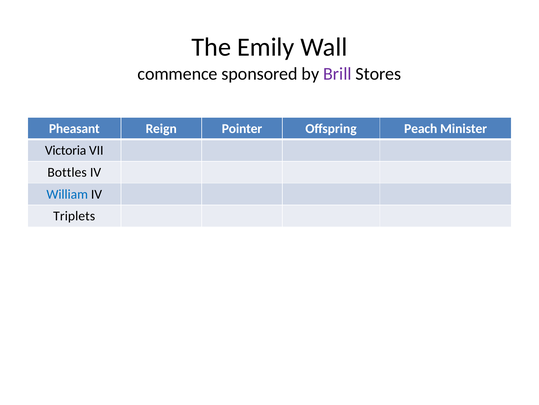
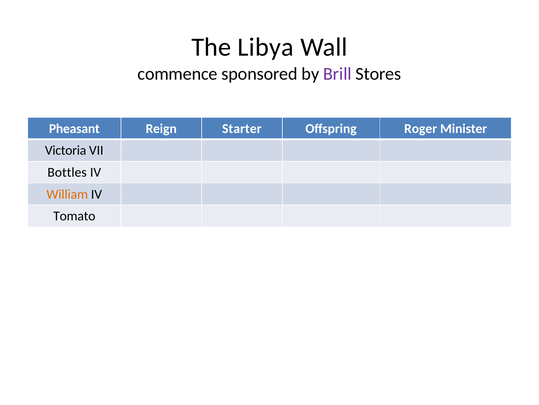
Emily: Emily -> Libya (266, 47)
Pointer: Pointer -> Starter (242, 128)
Peach: Peach -> Roger (421, 128)
William colour: blue -> orange (67, 194)
Triplets: Triplets -> Tomato (74, 216)
